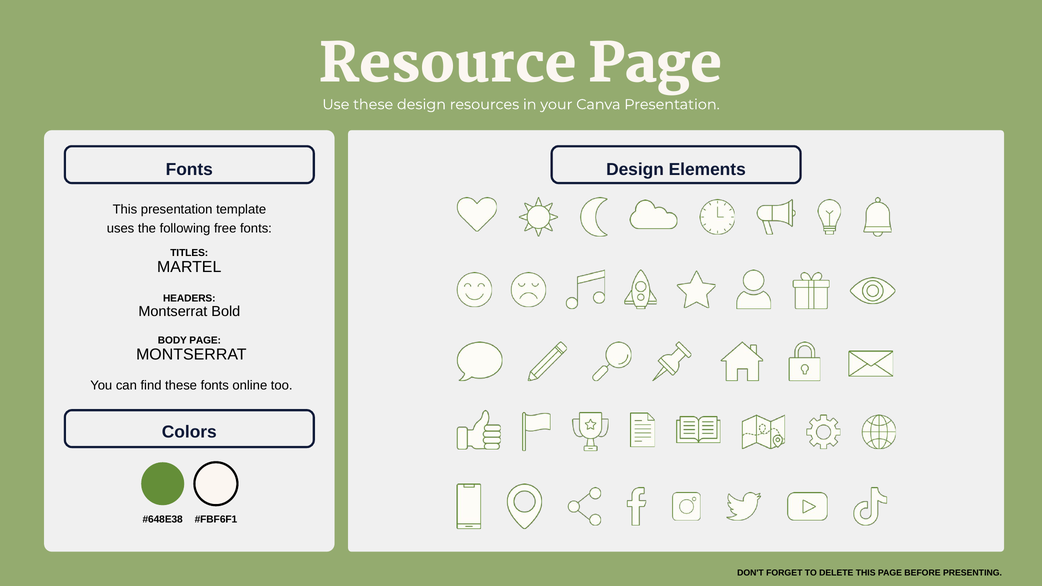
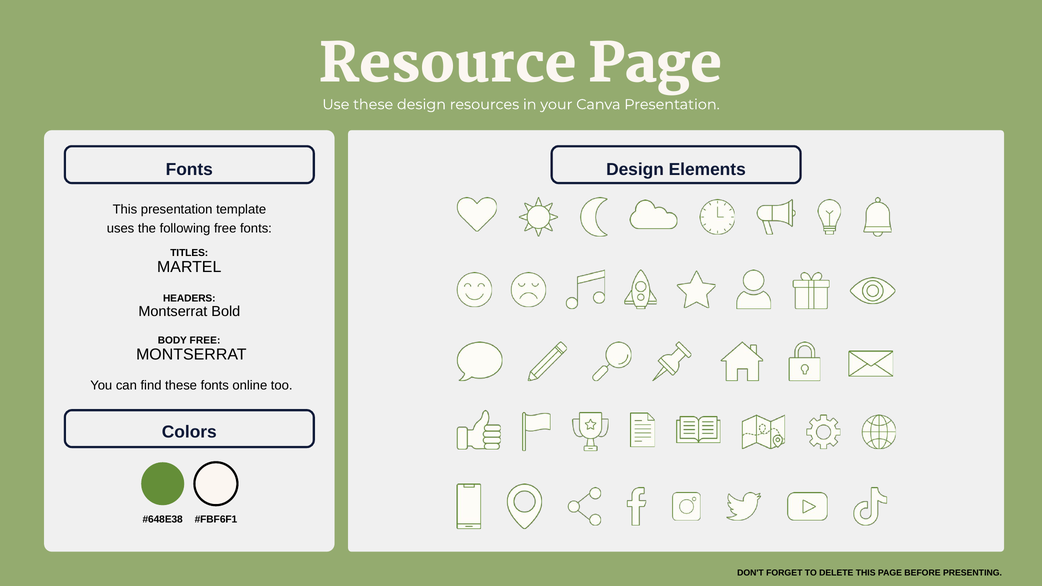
BODY PAGE: PAGE -> FREE (205, 340)
